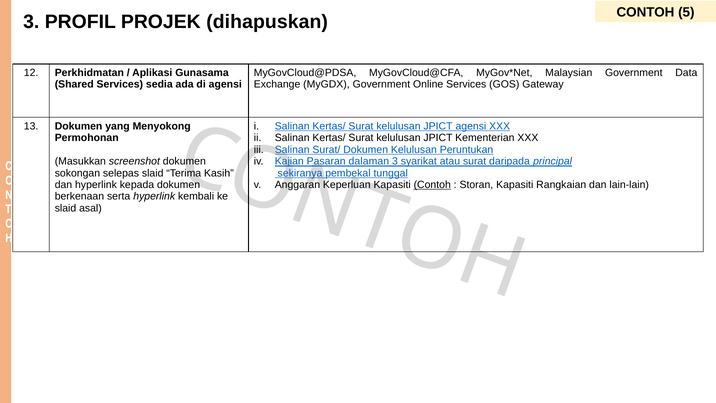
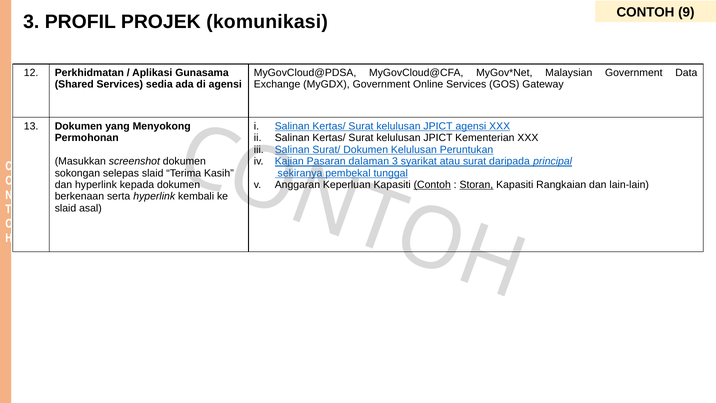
5: 5 -> 9 (686, 12)
dihapuskan: dihapuskan -> komunikasi (267, 22)
Storan underline: none -> present (476, 185)
